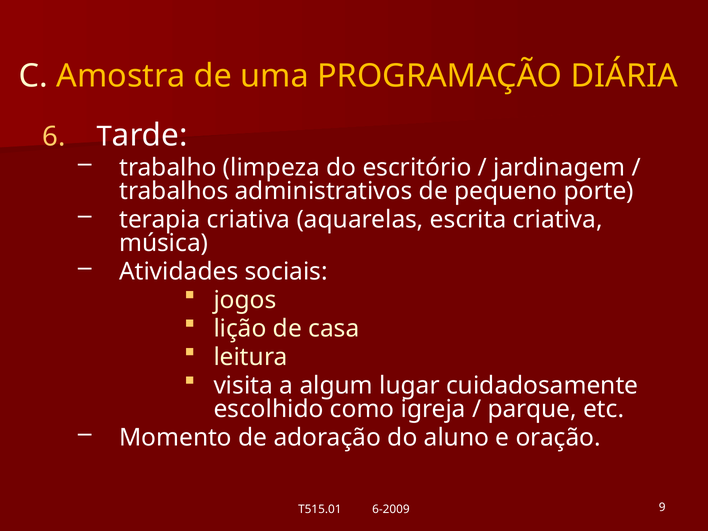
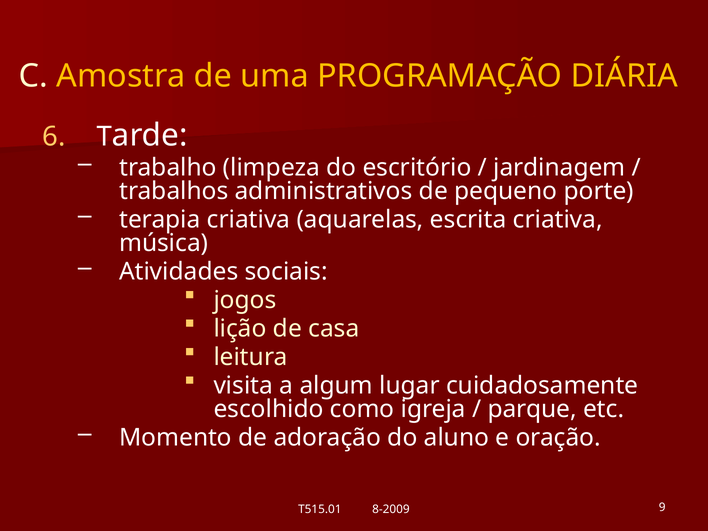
6-2009: 6-2009 -> 8-2009 (391, 509)
